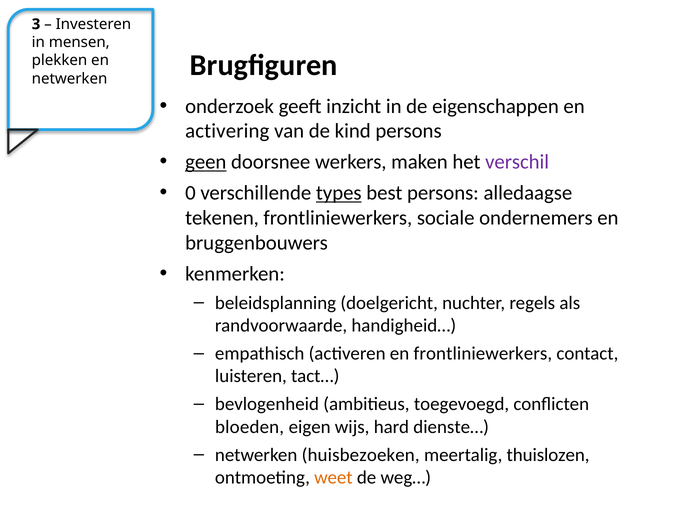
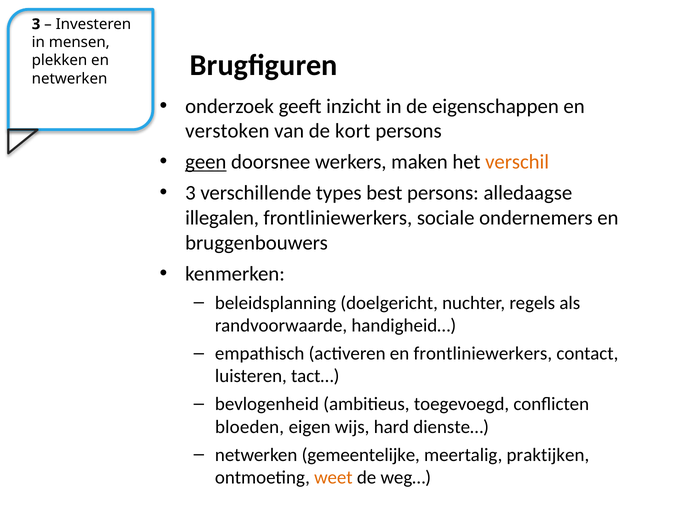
activering: activering -> verstoken (227, 131)
kind: kind -> kort (353, 131)
verschil colour: purple -> orange (517, 162)
0: 0 -> 3 (190, 193)
types underline: present -> none (339, 193)
tekenen: tekenen -> illegalen (222, 218)
huisbezoeken: huisbezoeken -> gemeentelijke (361, 455)
thuislozen: thuislozen -> praktijken (548, 455)
